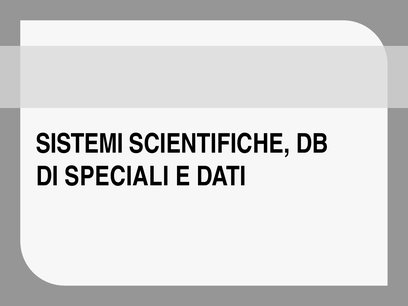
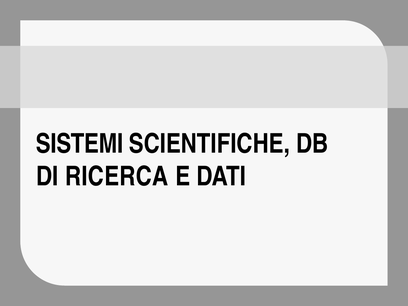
SPECIALI: SPECIALI -> RICERCA (117, 177)
